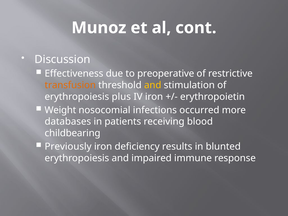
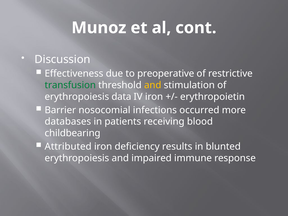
transfusion colour: orange -> green (70, 85)
plus: plus -> data (121, 97)
Weight: Weight -> Barrier (60, 110)
Previously: Previously -> Attributed (68, 147)
